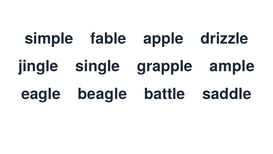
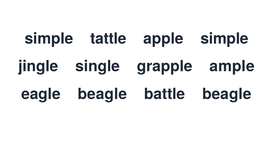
fable: fable -> tattle (108, 38)
apple drizzle: drizzle -> simple (225, 38)
battle saddle: saddle -> beagle (227, 94)
